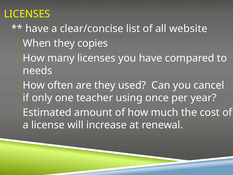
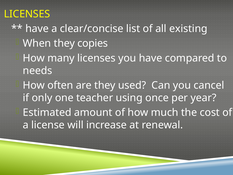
website: website -> existing (188, 29)
